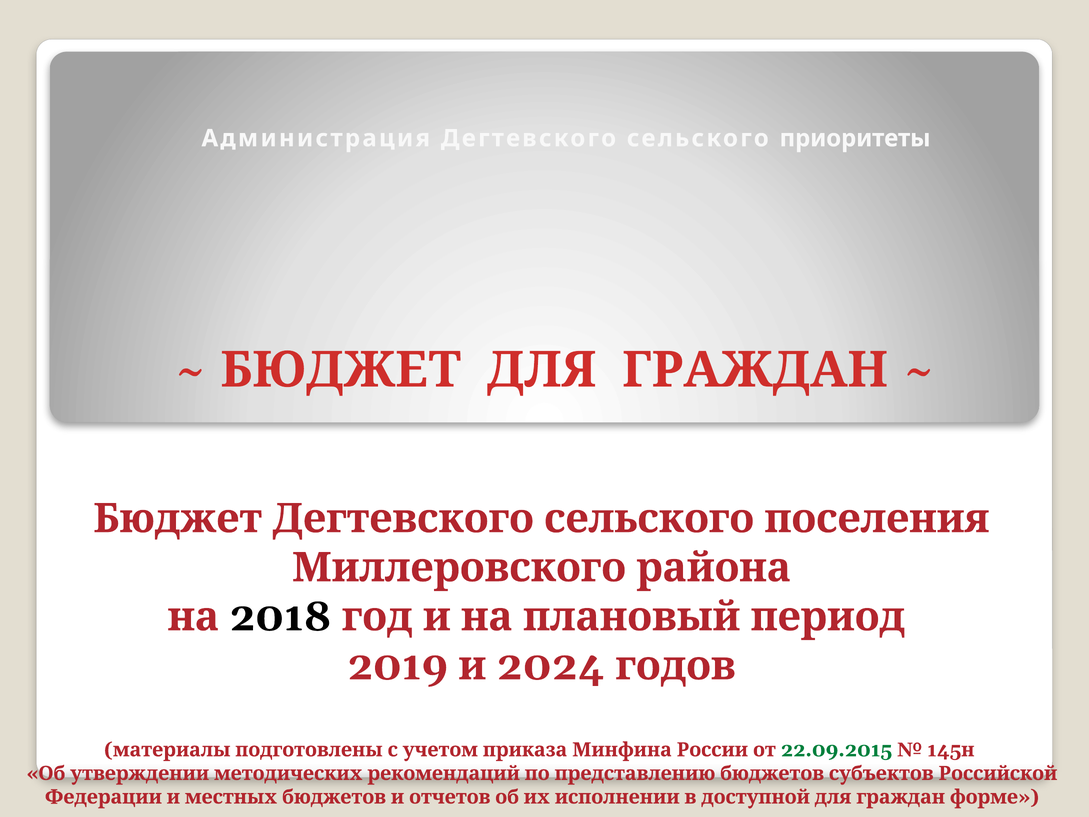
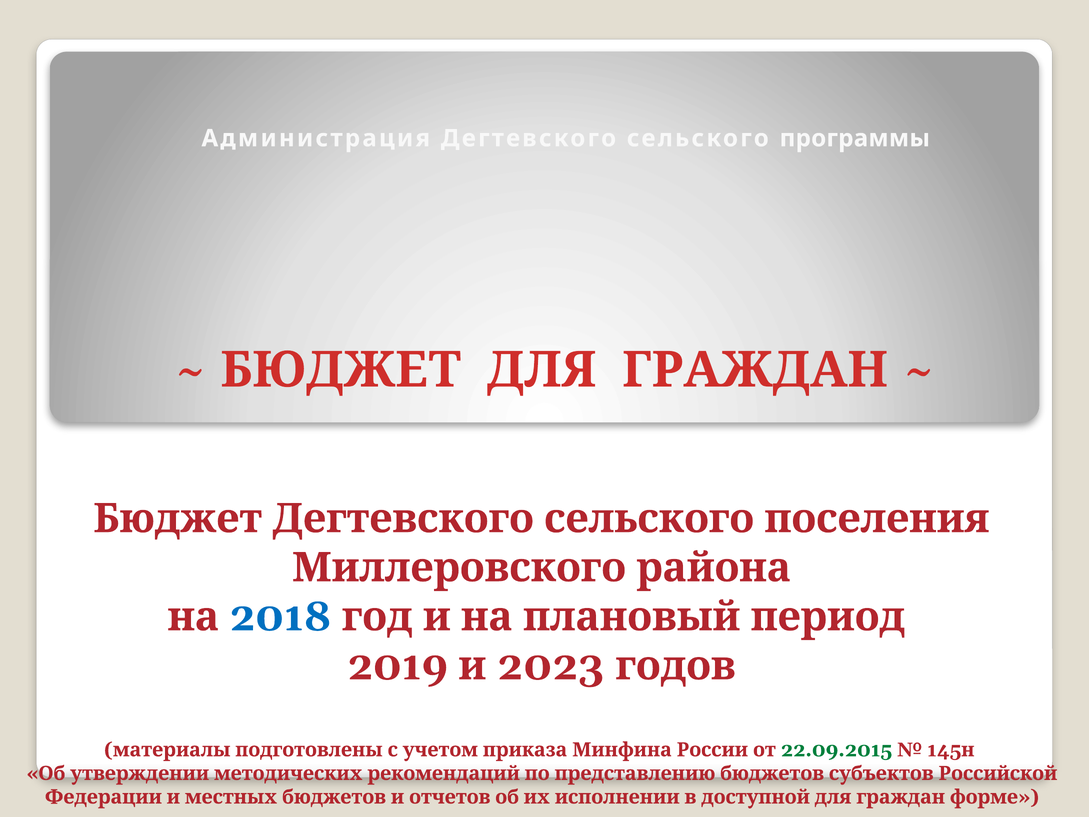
приоритеты: приоритеты -> программы (855, 138)
2018 colour: black -> blue (281, 617)
2024: 2024 -> 2023 (551, 666)
